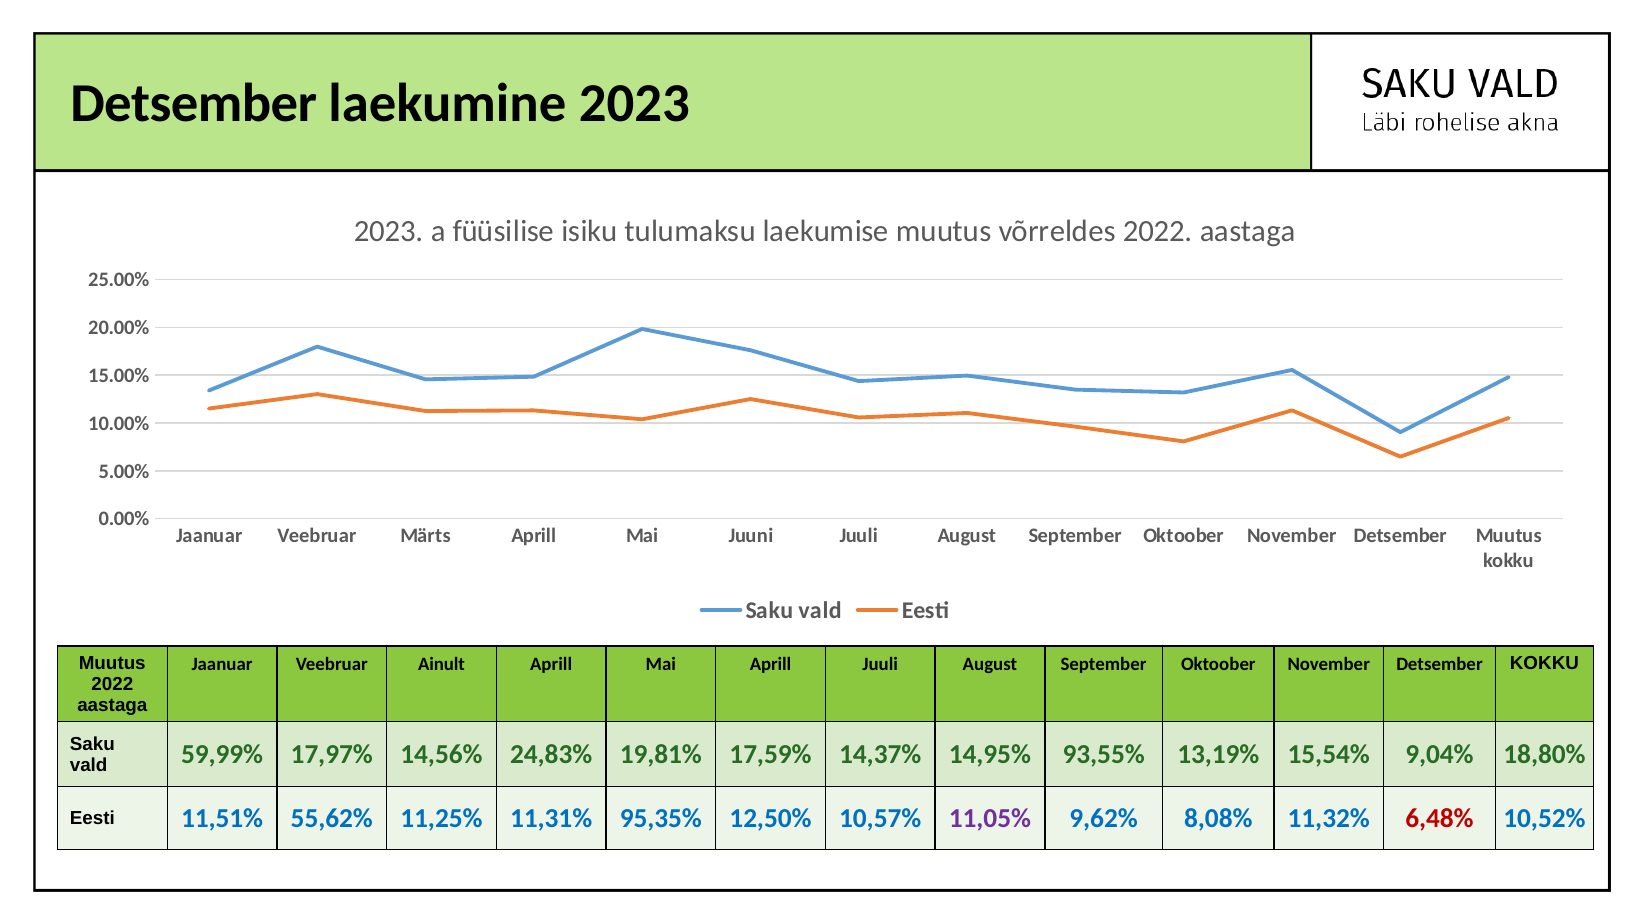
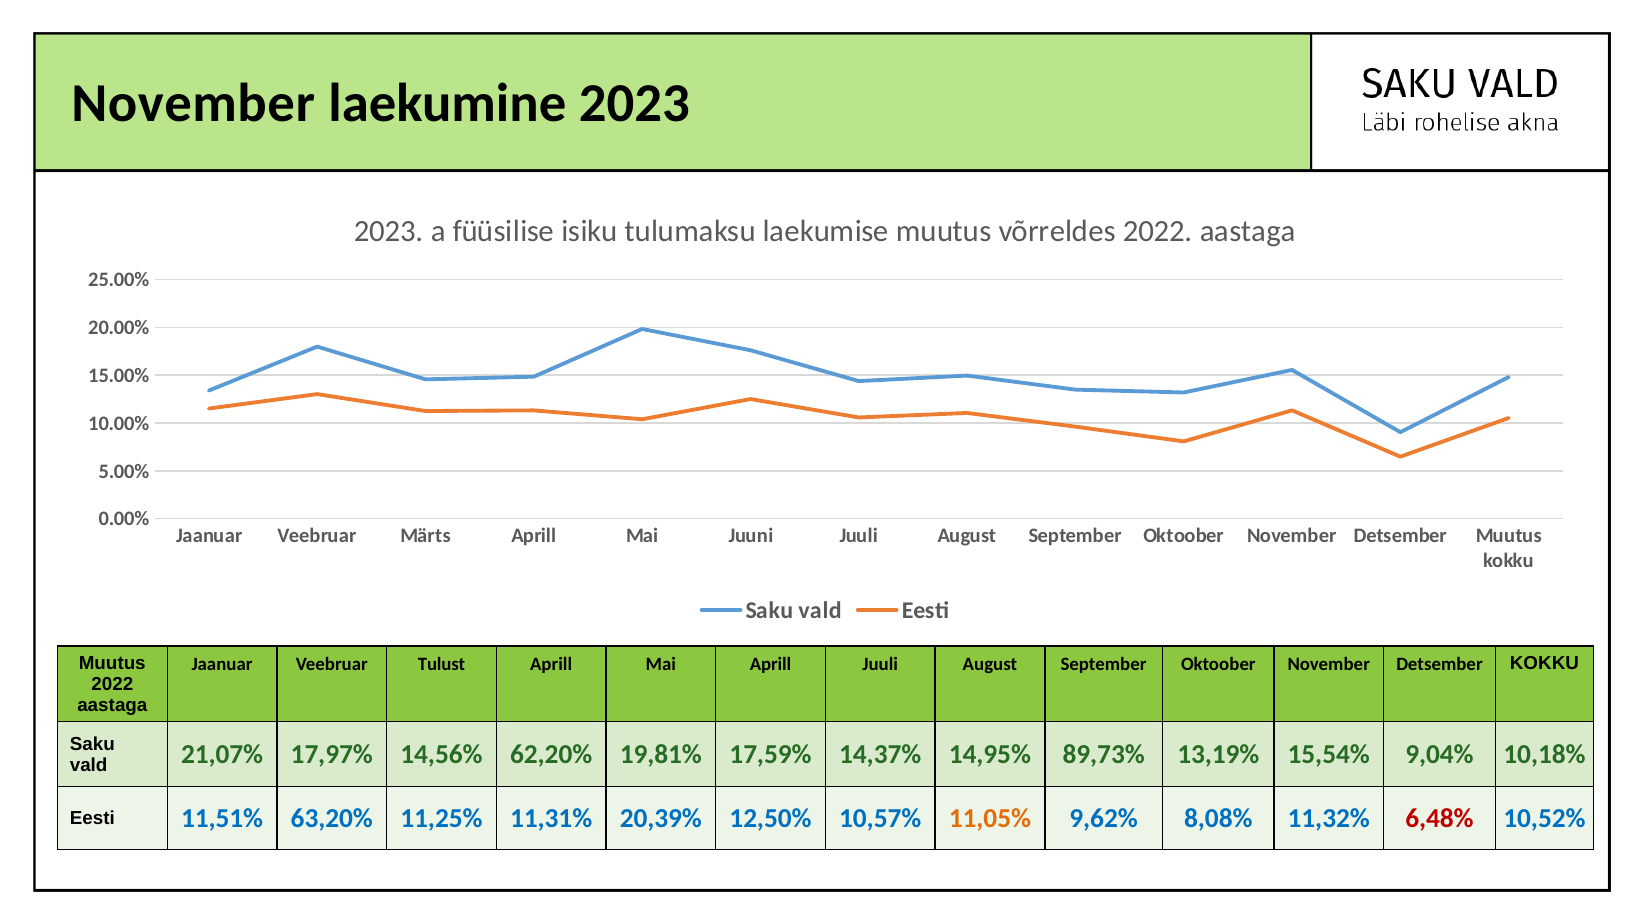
Detsember: Detsember -> November (193, 104)
Ainult: Ainult -> Tulust (442, 664)
59,99%: 59,99% -> 21,07% (222, 755)
24,83%: 24,83% -> 62,20% (551, 755)
93,55%: 93,55% -> 89,73% (1104, 755)
18,80%: 18,80% -> 10,18% (1544, 755)
55,62%: 55,62% -> 63,20% (332, 819)
95,35%: 95,35% -> 20,39% (661, 819)
11,05% colour: purple -> orange (990, 819)
